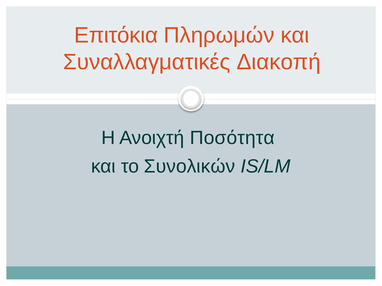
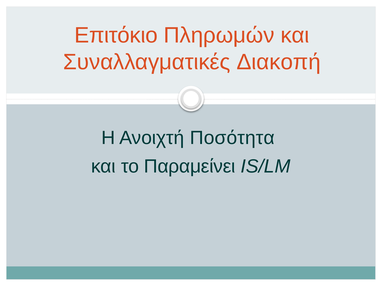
Επιτόκια: Επιτόκια -> Επιτόκιο (116, 35)
Συνολικών: Συνολικών -> Παραμείνει (190, 167)
